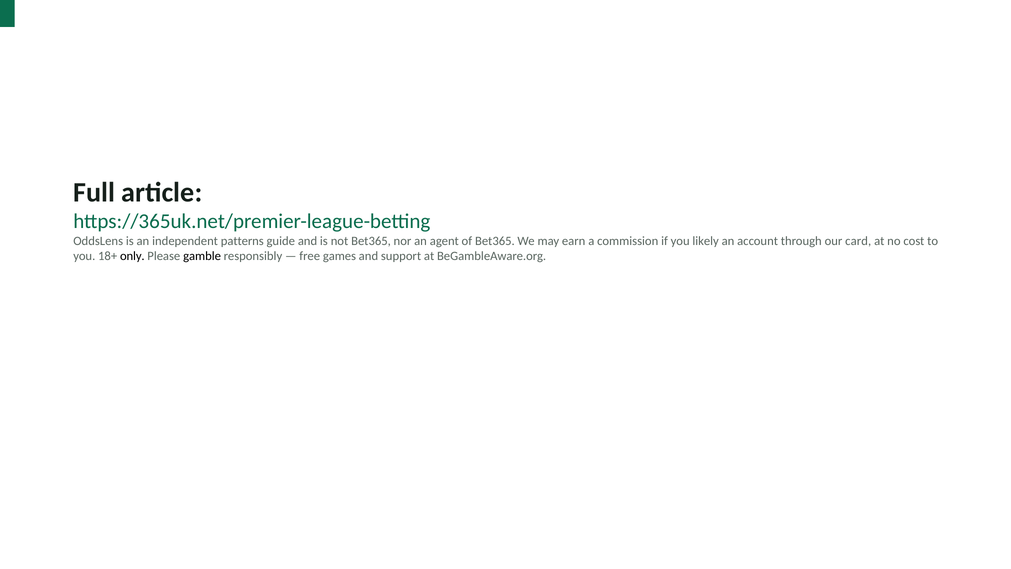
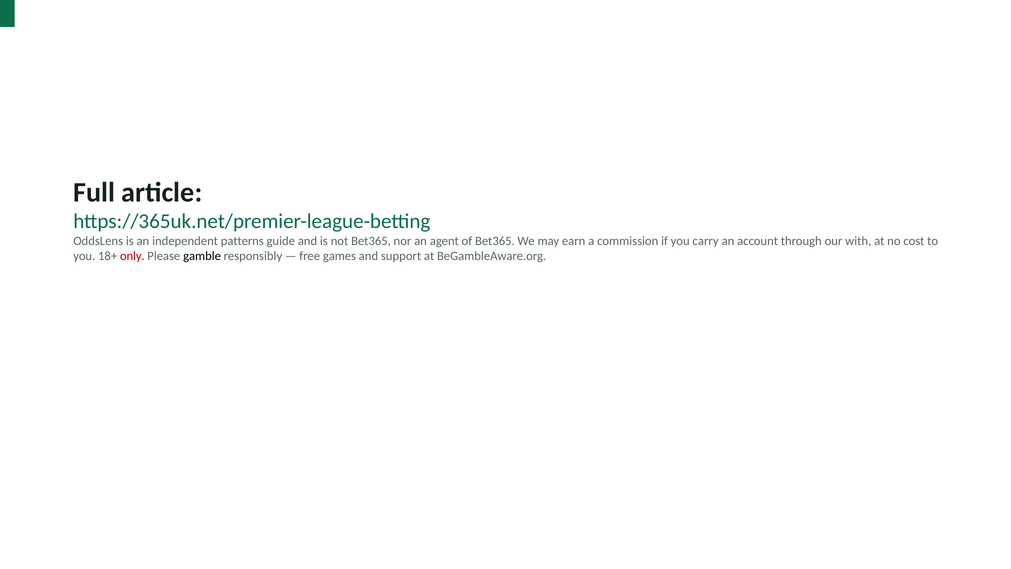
likely: likely -> carry (706, 241)
card: card -> with (858, 241)
only colour: black -> red (132, 256)
